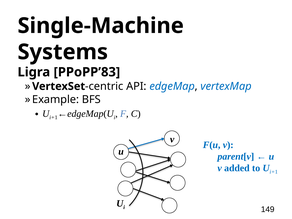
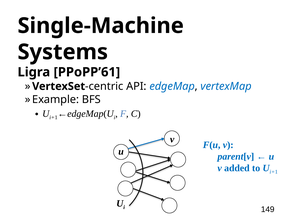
PPoPP’83: PPoPP’83 -> PPoPP’61 (87, 72)
